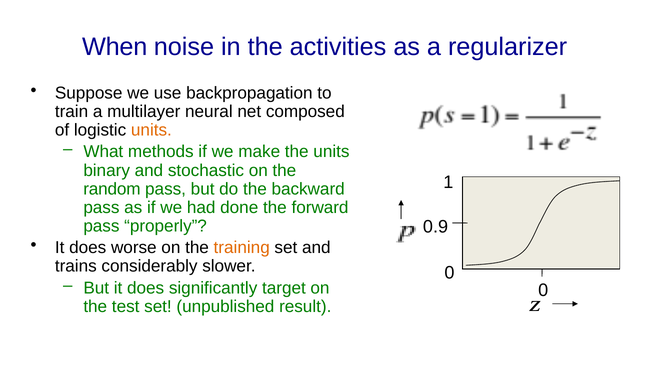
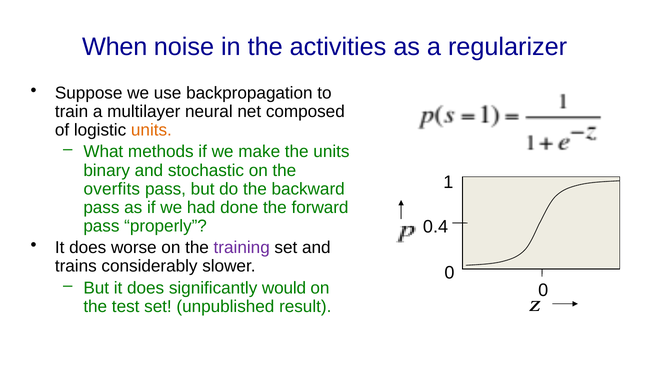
random: random -> overfits (112, 189)
0.9: 0.9 -> 0.4 (436, 227)
training colour: orange -> purple (242, 248)
target: target -> would (284, 288)
